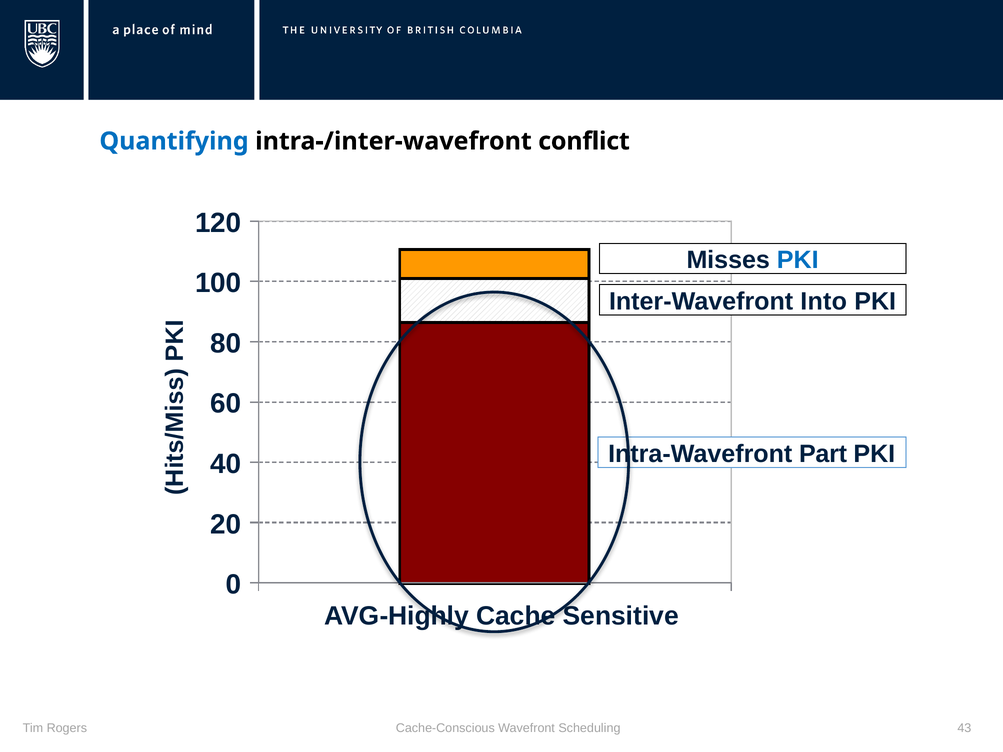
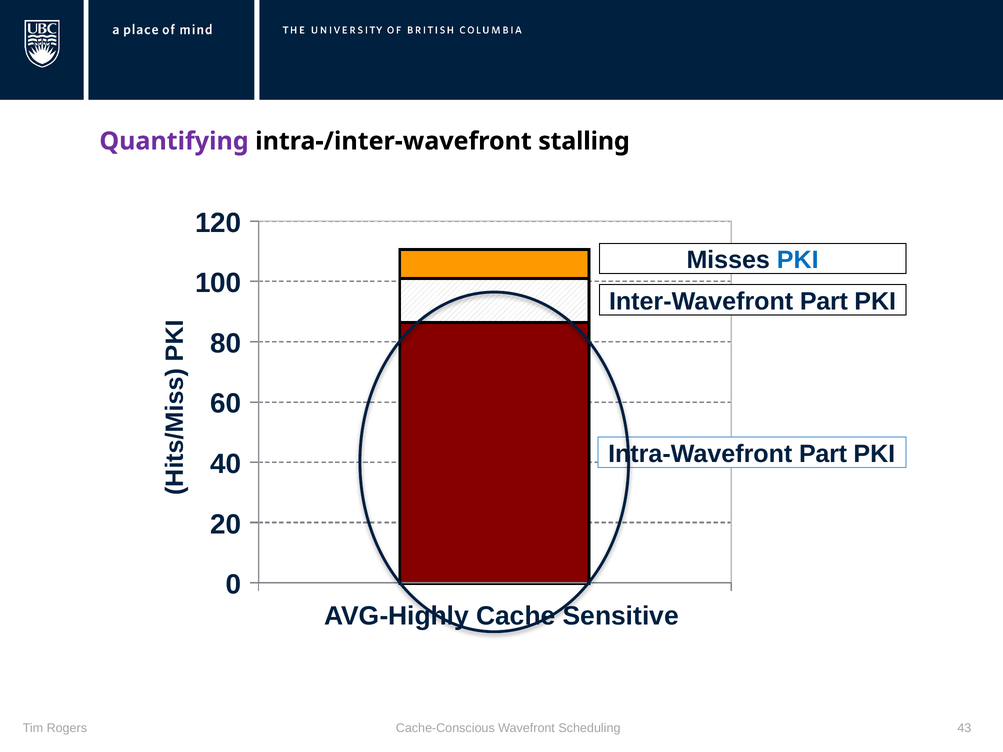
Quantifying colour: blue -> purple (174, 141)
conflict: conflict -> stalling (584, 141)
Into: Into -> Part (824, 302)
